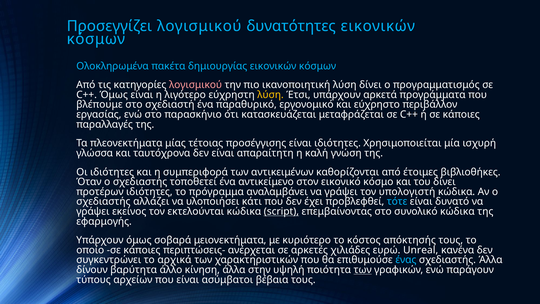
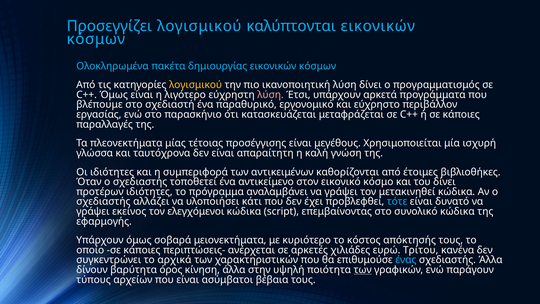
δυνατότητες: δυνατότητες -> καλύπτονται (291, 26)
λογισμικού colour: pink -> yellow (196, 85)
λύση colour: yellow -> pink (271, 95)
είναι ιδιότητες: ιδιότητες -> μεγέθους (337, 143)
υπολογιστή: υπολογιστή -> μετακινηθεί (407, 192)
εκτελούνται: εκτελούνται -> ελεγχόμενοι (196, 211)
script underline: present -> none (281, 211)
Unreal: Unreal -> Τρίτου (421, 250)
άλλο: άλλο -> όρος (171, 270)
